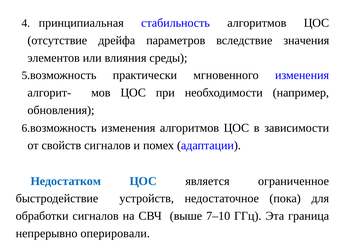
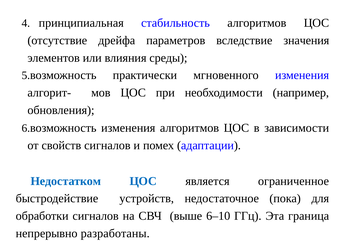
7–10: 7–10 -> 6–10 (218, 216)
оперировали: оперировали -> разработаны (115, 233)
